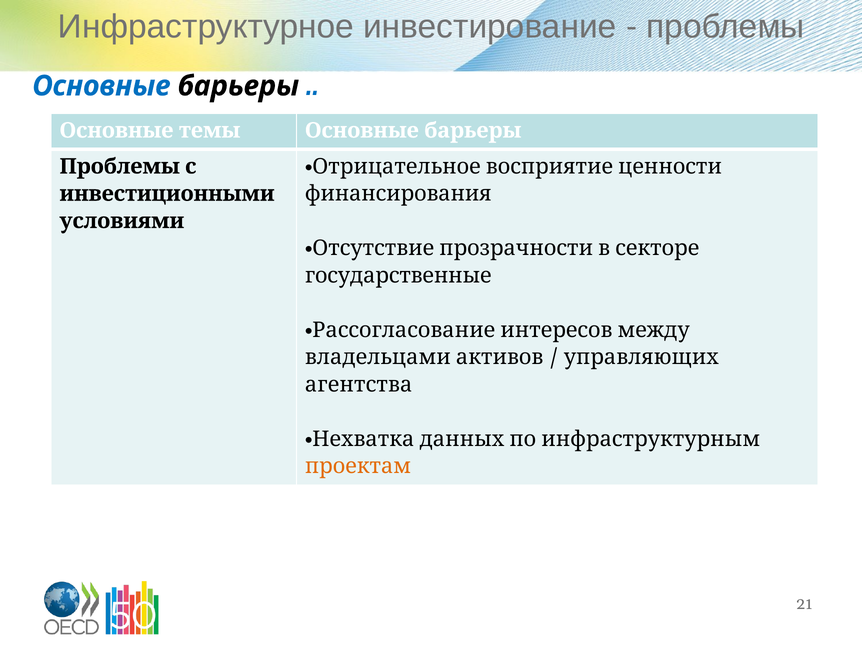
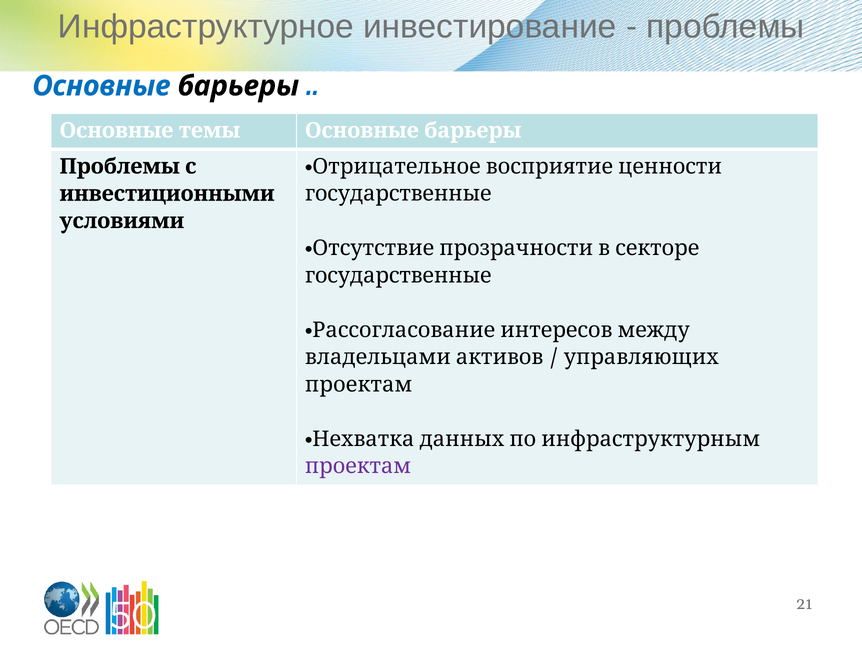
финансирования: финансирования -> государственные (398, 194)
агентства: агентства -> проектам (359, 385)
проектам colour: orange -> purple (358, 467)
